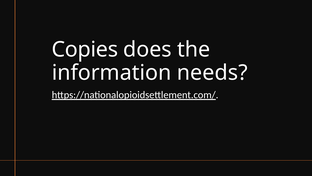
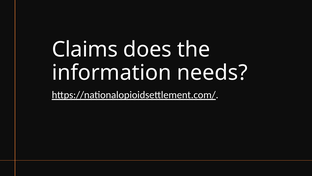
Copies: Copies -> Claims (85, 49)
